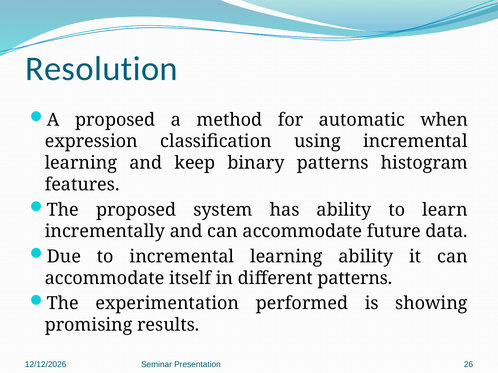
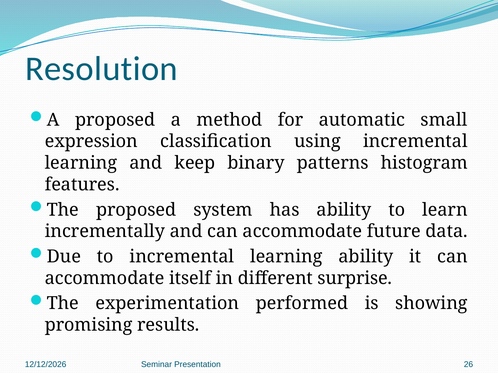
when: when -> small (444, 120)
different patterns: patterns -> surprise (355, 278)
